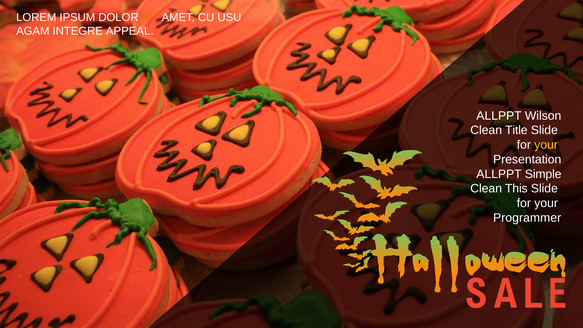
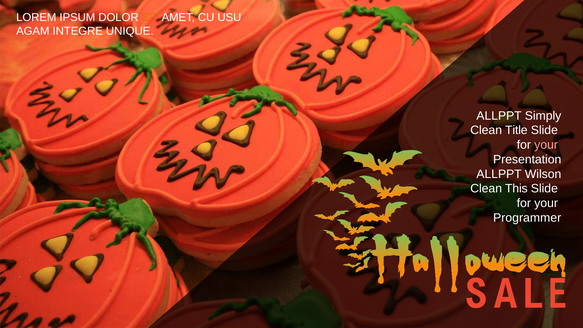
APPEAL: APPEAL -> UNIQUE (130, 31)
Wilson: Wilson -> Simply (543, 116)
your colour: yellow -> pink (546, 145)
Simple: Simple -> Wilson (543, 174)
